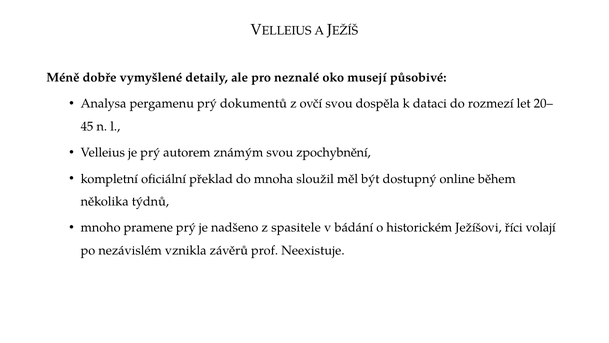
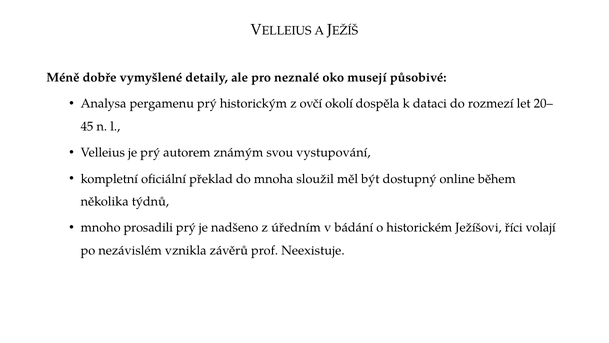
dokumentů: dokumentů -> historickým (254, 104)
ovčí svou: svou -> okolí (339, 104)
zpochybnění: zpochybnění -> vystupování (333, 153)
pramene: pramene -> prosadili (148, 228)
spasitele: spasitele -> úředním (296, 228)
